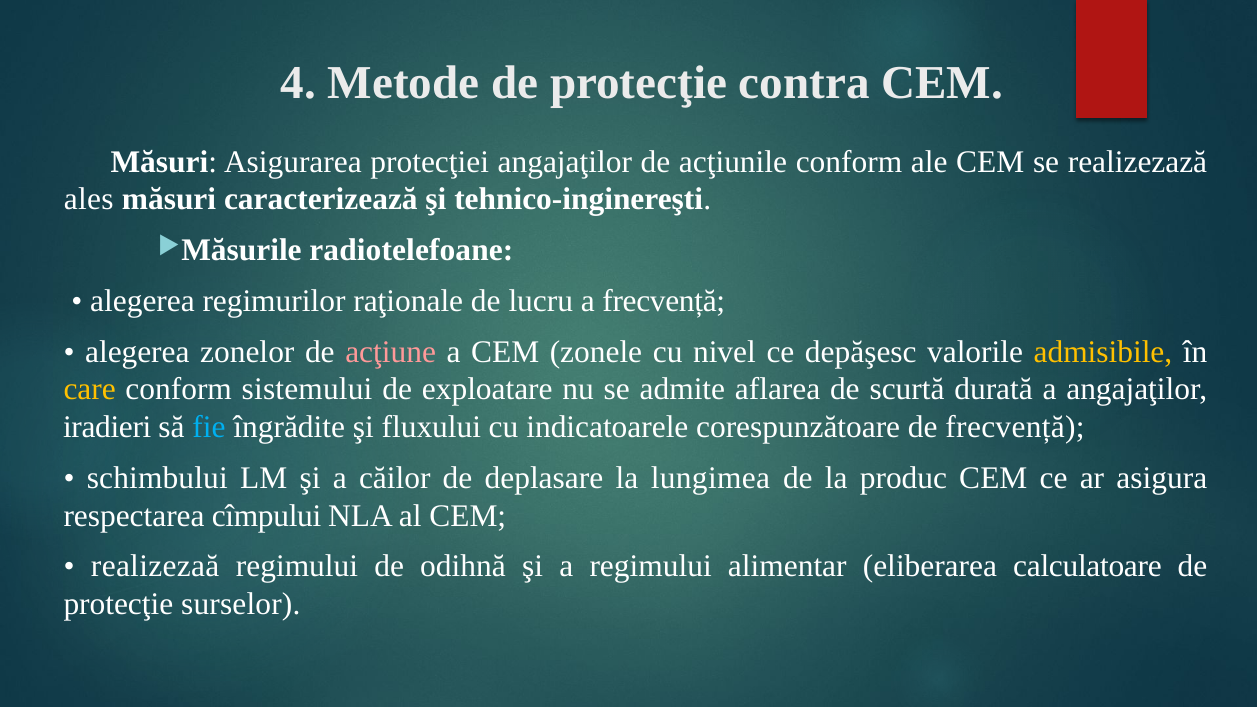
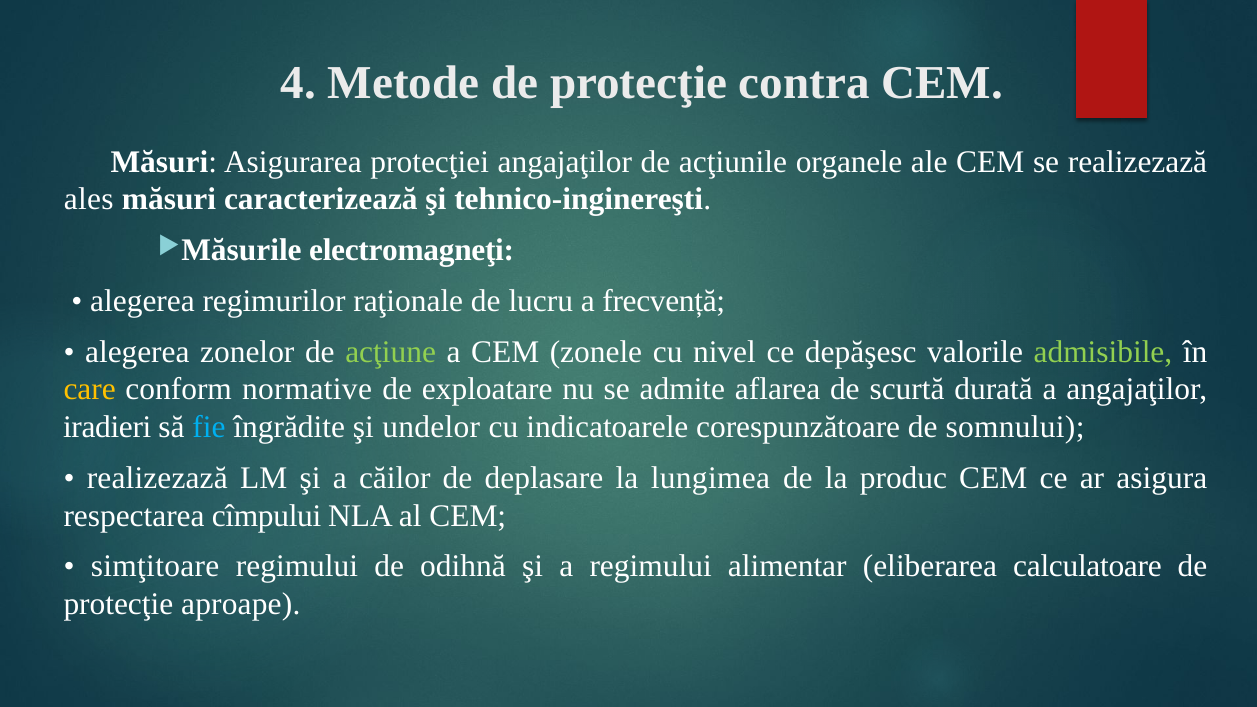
acţiunile conform: conform -> organele (849, 162)
radiotelefoane: radiotelefoane -> electromagneţi (412, 250)
acţiune colour: pink -> light green (391, 352)
admisibile colour: yellow -> light green (1103, 352)
sistemului: sistemului -> normative (307, 390)
fluxului: fluxului -> undelor (431, 427)
de frecvență: frecvență -> somnului (1015, 427)
schimbului: schimbului -> realizezază (157, 478)
realizezaă: realizezaă -> simţitoare (155, 567)
surselor: surselor -> aproape (241, 604)
